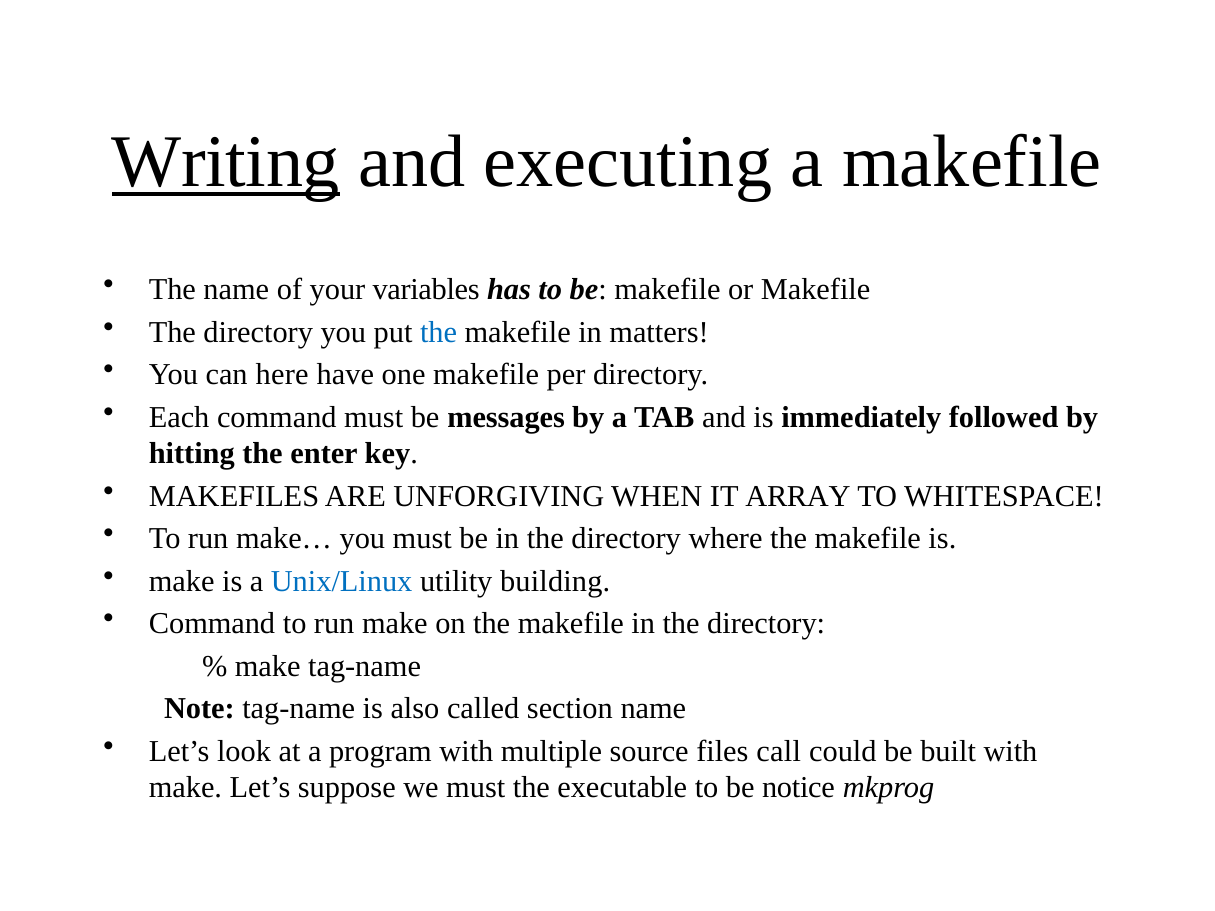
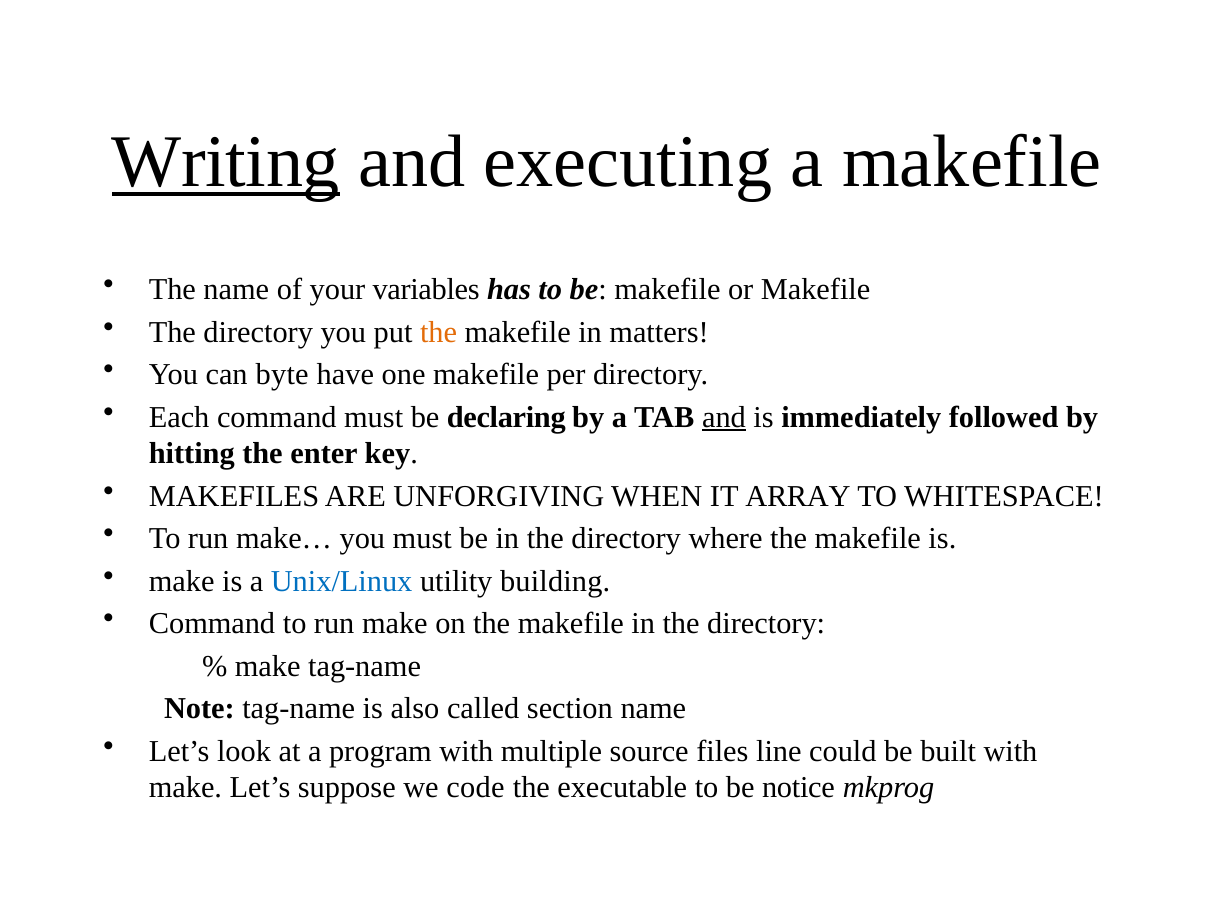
the colour: blue -> orange (438, 332)
here: here -> byte (282, 375)
messages: messages -> declaring (506, 417)
and underline: none -> present (724, 417)
call: call -> line (779, 751)
we must: must -> code (476, 788)
